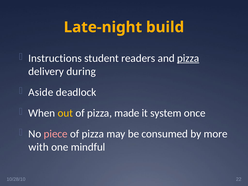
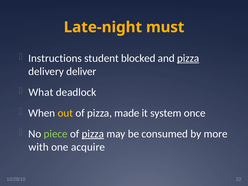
build: build -> must (165, 27)
readers: readers -> blocked (138, 58)
during: during -> deliver (81, 71)
Aside: Aside -> What (41, 92)
piece colour: pink -> light green (56, 134)
pizza underline: none -> present (93, 134)
mindful: mindful -> acquire (88, 147)
